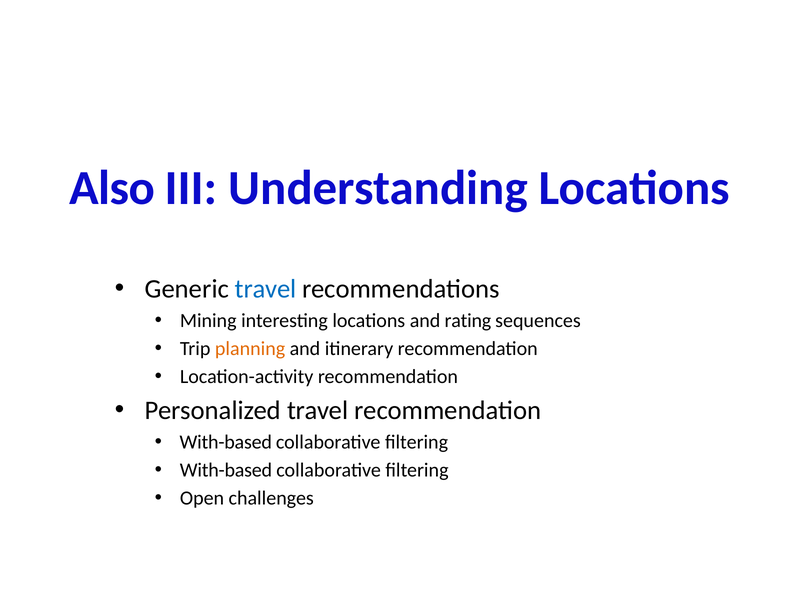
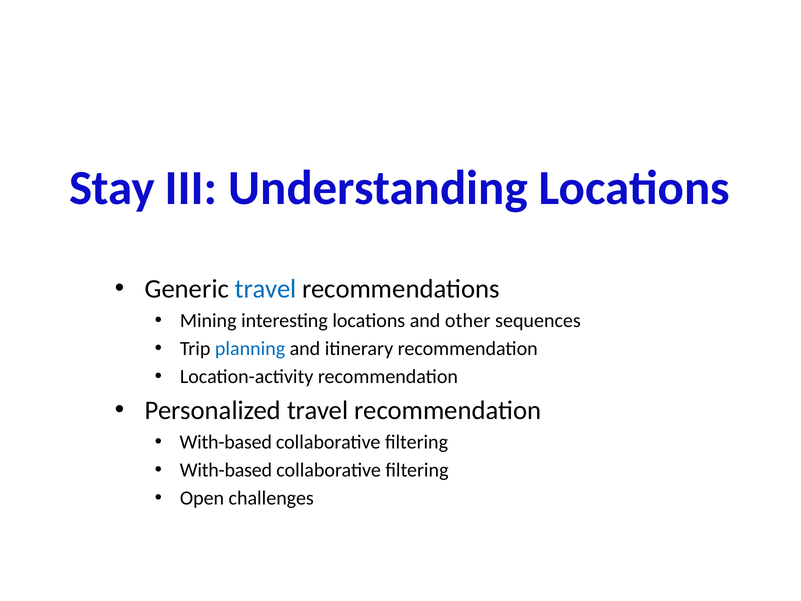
Also: Also -> Stay (112, 188)
rating: rating -> other (468, 320)
planning colour: orange -> blue (250, 349)
